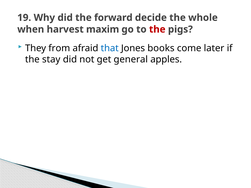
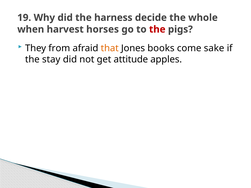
forward: forward -> harness (113, 18)
maxim: maxim -> horses (103, 29)
that colour: blue -> orange (110, 48)
later: later -> sake (214, 48)
general: general -> attitude (131, 60)
